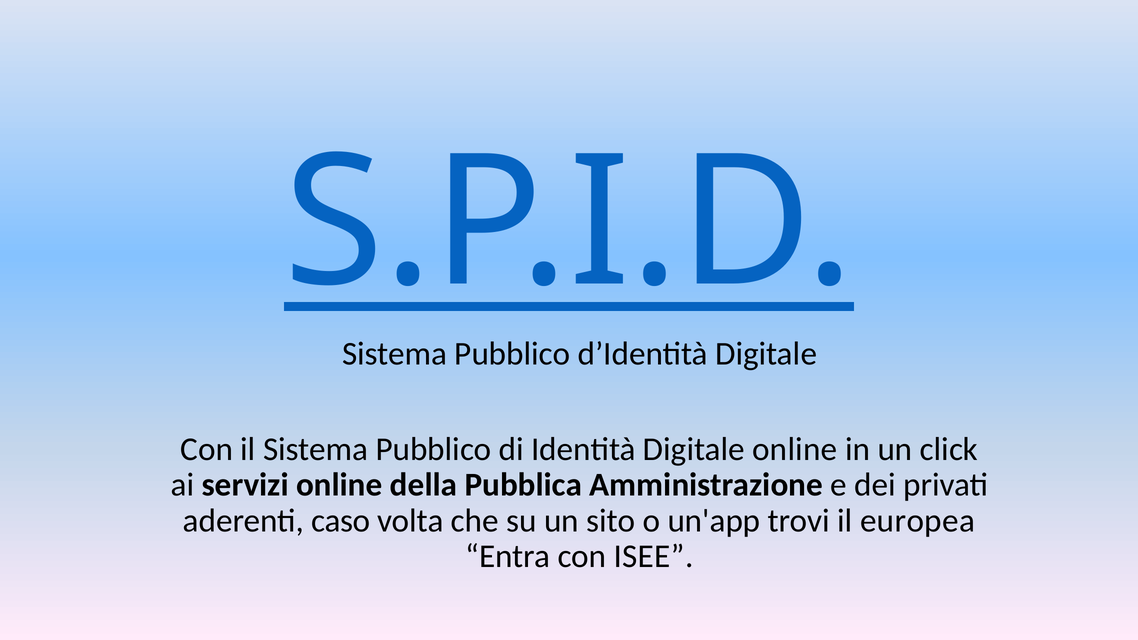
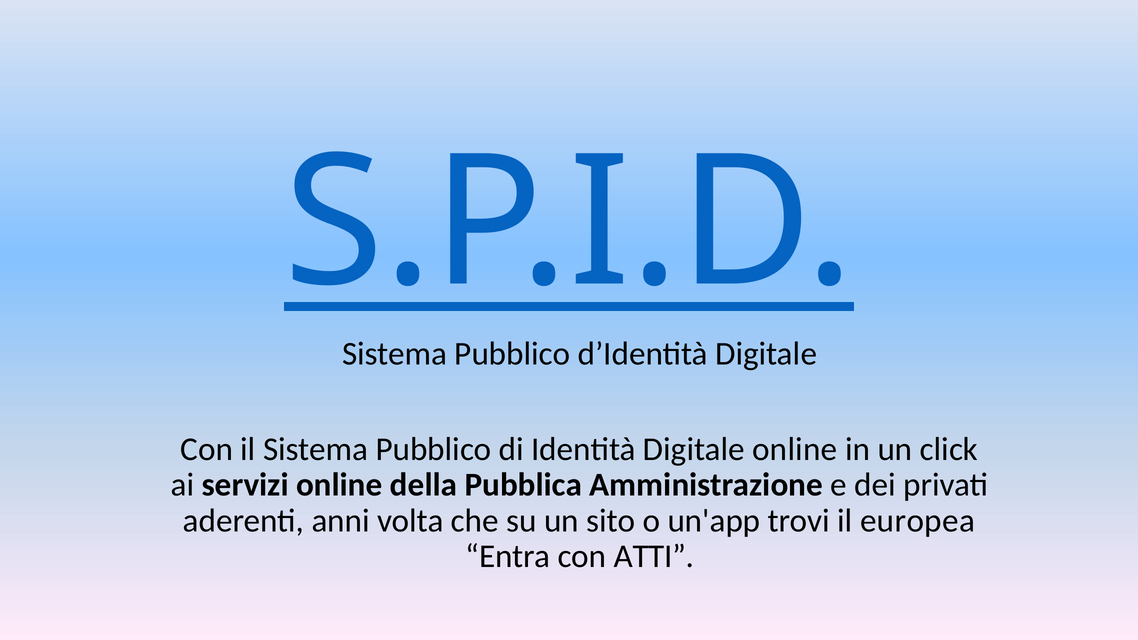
caso: caso -> anni (341, 521)
ISEE: ISEE -> ATTI (654, 557)
